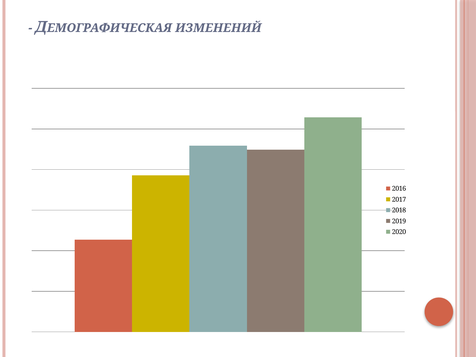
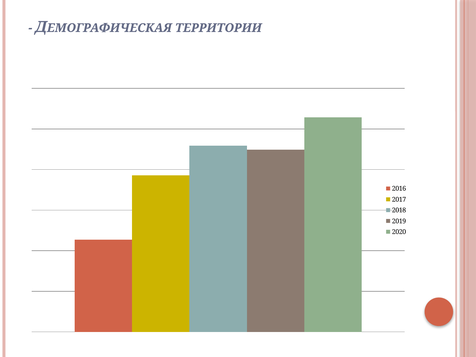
ИЗМЕНЕНИЙ: ИЗМЕНЕНИЙ -> ТЕРРИТОРИИ (218, 28)
